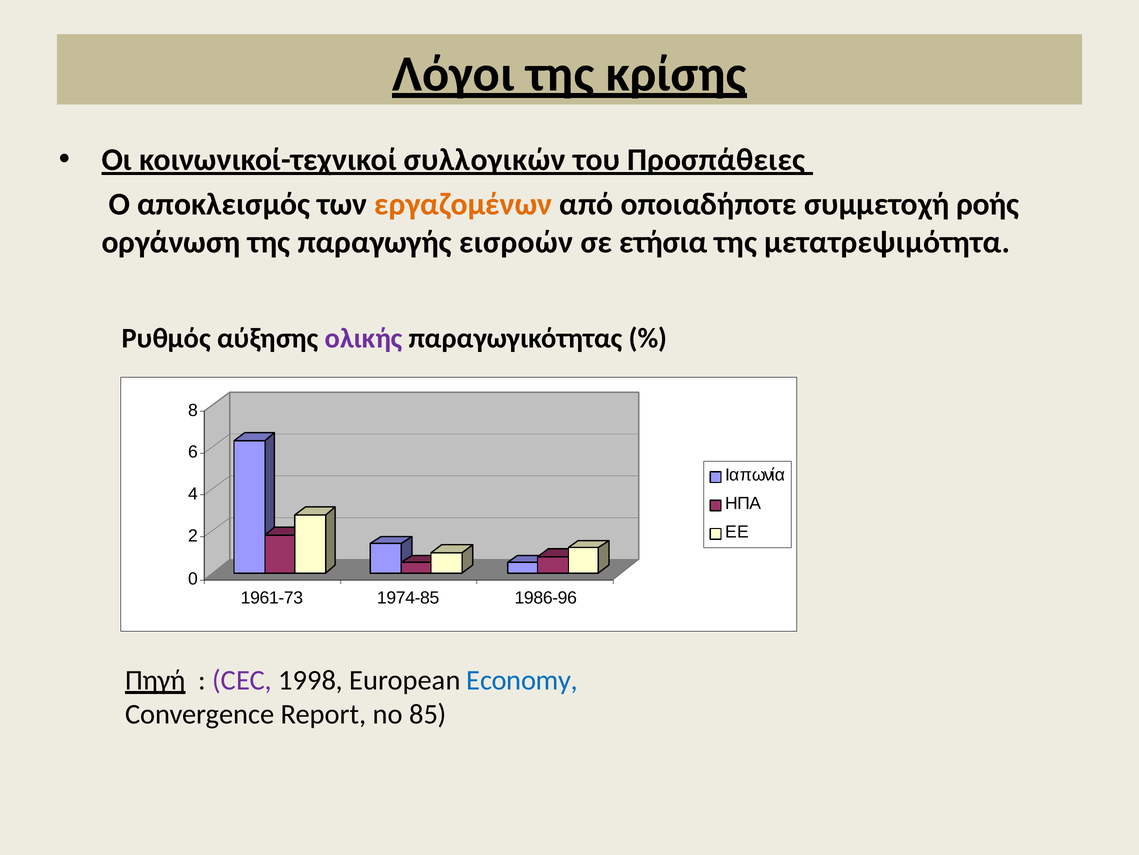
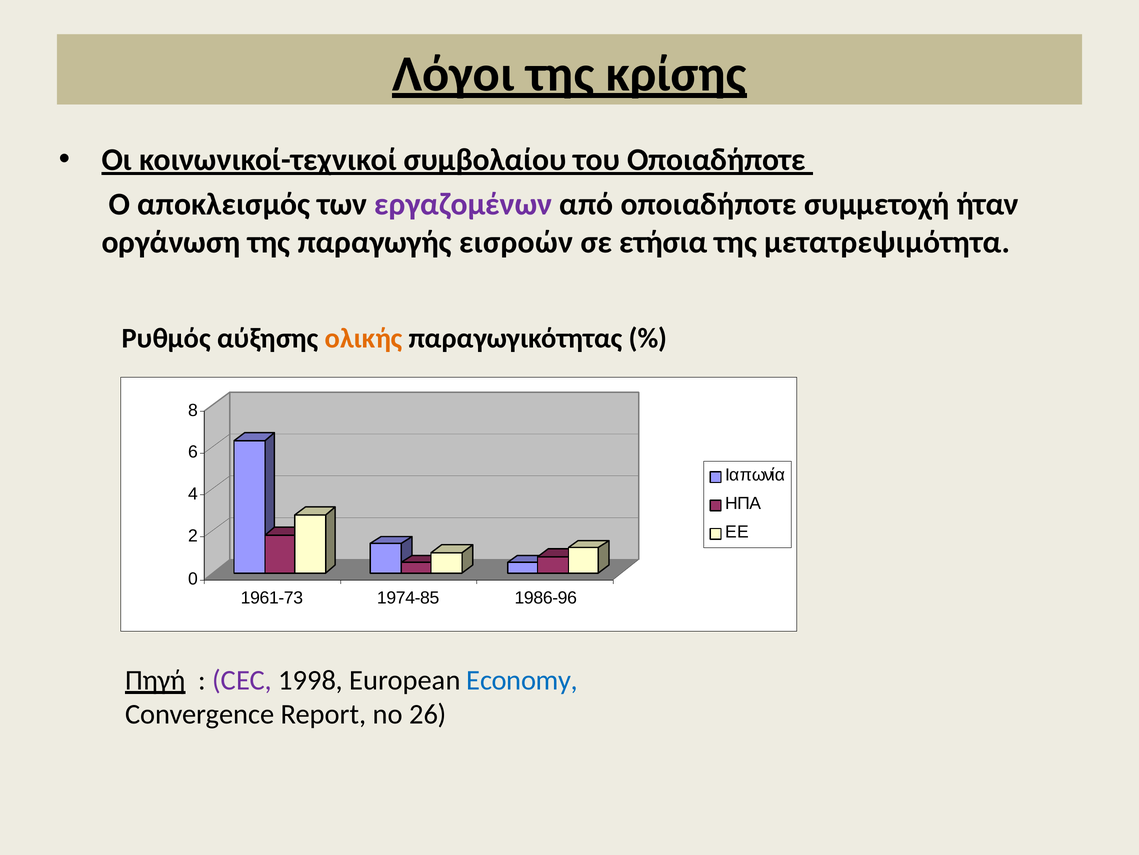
συλλογικών: συλλογικών -> συμβολαίου (485, 160)
του Προσπάθειες: Προσπάθειες -> Οποιαδήποτε (716, 160)
εργαζομένων colour: orange -> purple (463, 204)
ροής: ροής -> ήταν (988, 204)
ολικής colour: purple -> orange (364, 338)
85: 85 -> 26 (428, 714)
